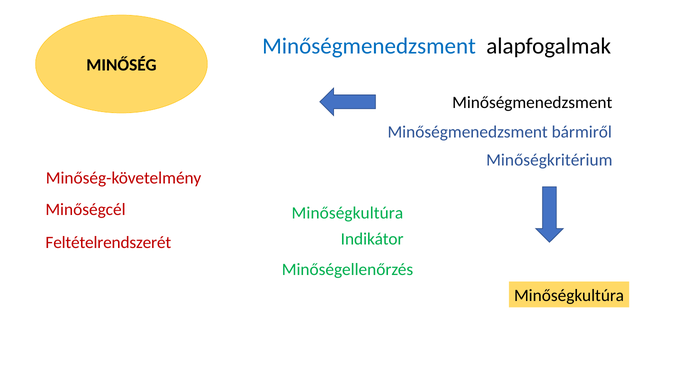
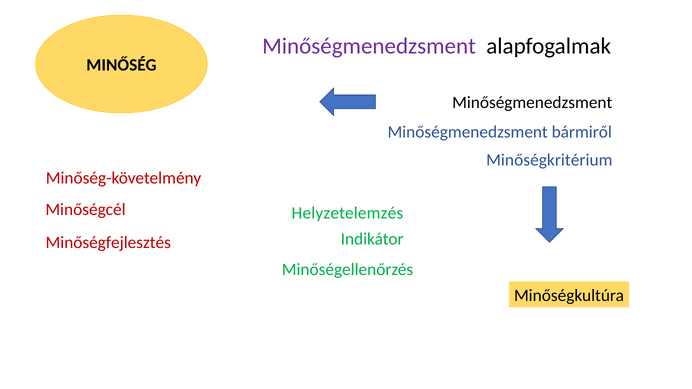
Minőségmenedzsment colour: blue -> purple (369, 46)
Minőségkultúra: Minőségkultúra -> Helyzetelemzés (347, 213)
Feltételrendszerét: Feltételrendszerét -> Minőségfejlesztés (108, 243)
